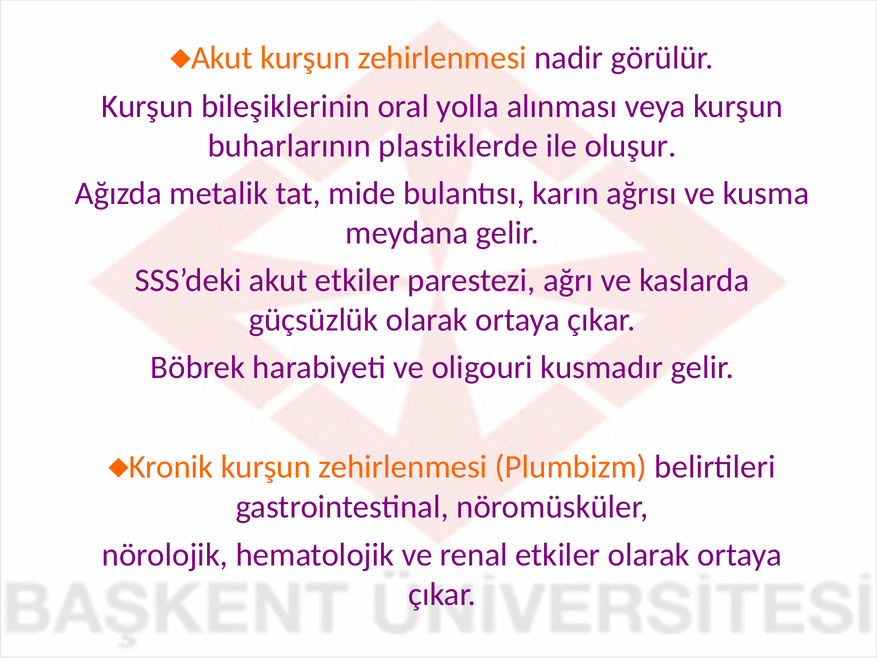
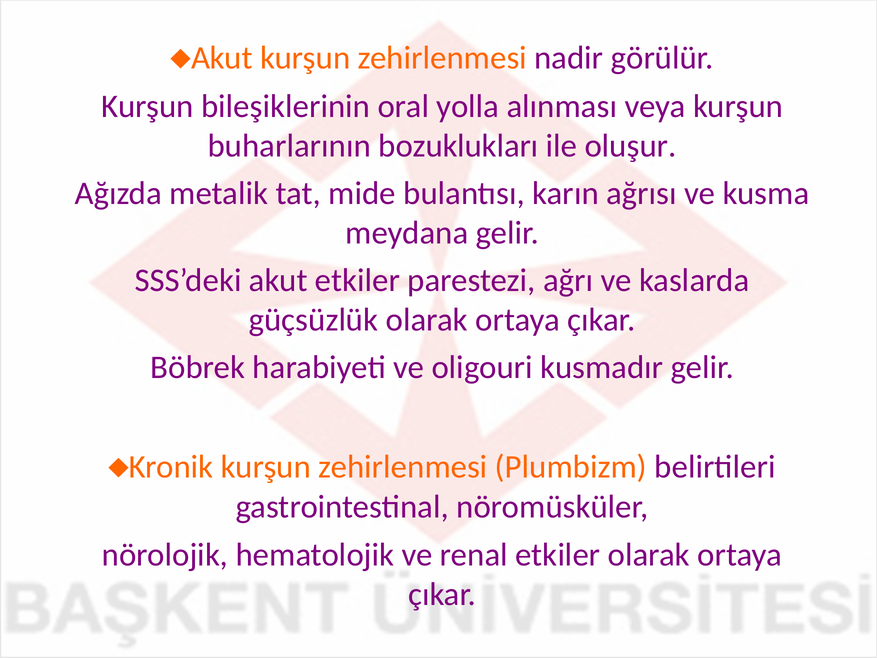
plastiklerde: plastiklerde -> bozuklukları (458, 146)
